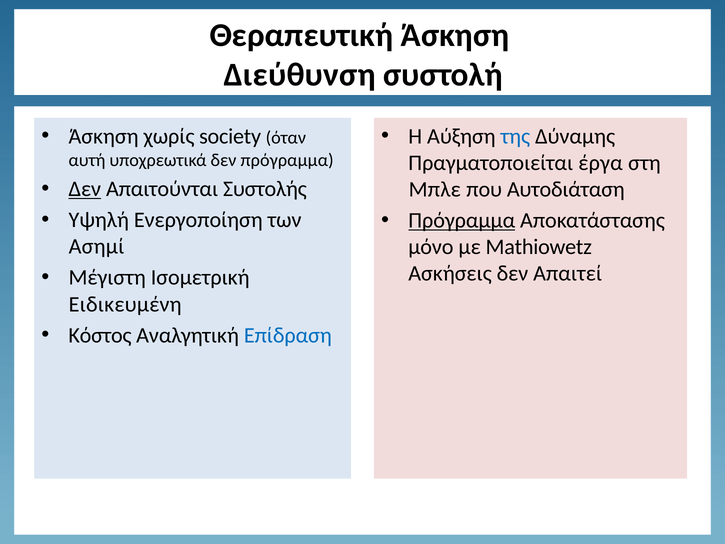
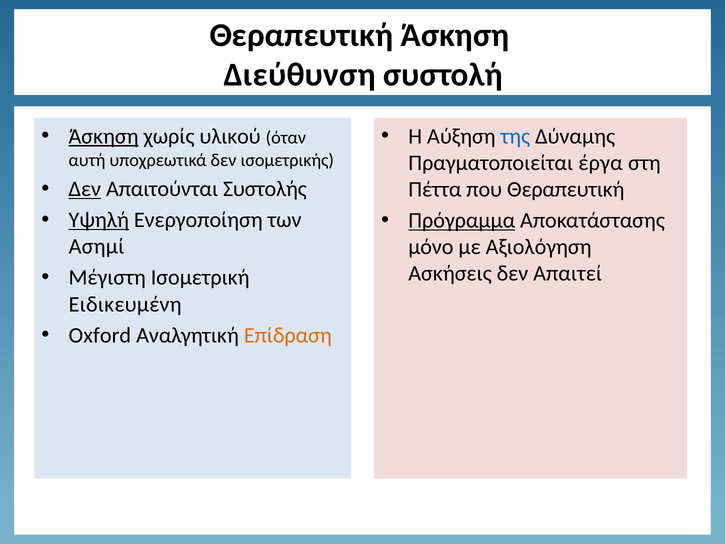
Άσκηση underline: none -> present (104, 136)
society: society -> υλικού (230, 136)
δεν πρόγραμμα: πρόγραμμα -> ισομετρικής (287, 160)
Μπλε: Μπλε -> Πέττα (435, 189)
που Αυτοδιάταση: Αυτοδιάταση -> Θεραπευτική (566, 189)
Υψηλή underline: none -> present (99, 220)
Mathiowetz: Mathiowetz -> Αξιολόγηση (539, 247)
Κόστος: Κόστος -> Oxford (100, 335)
Επίδραση colour: blue -> orange (288, 335)
